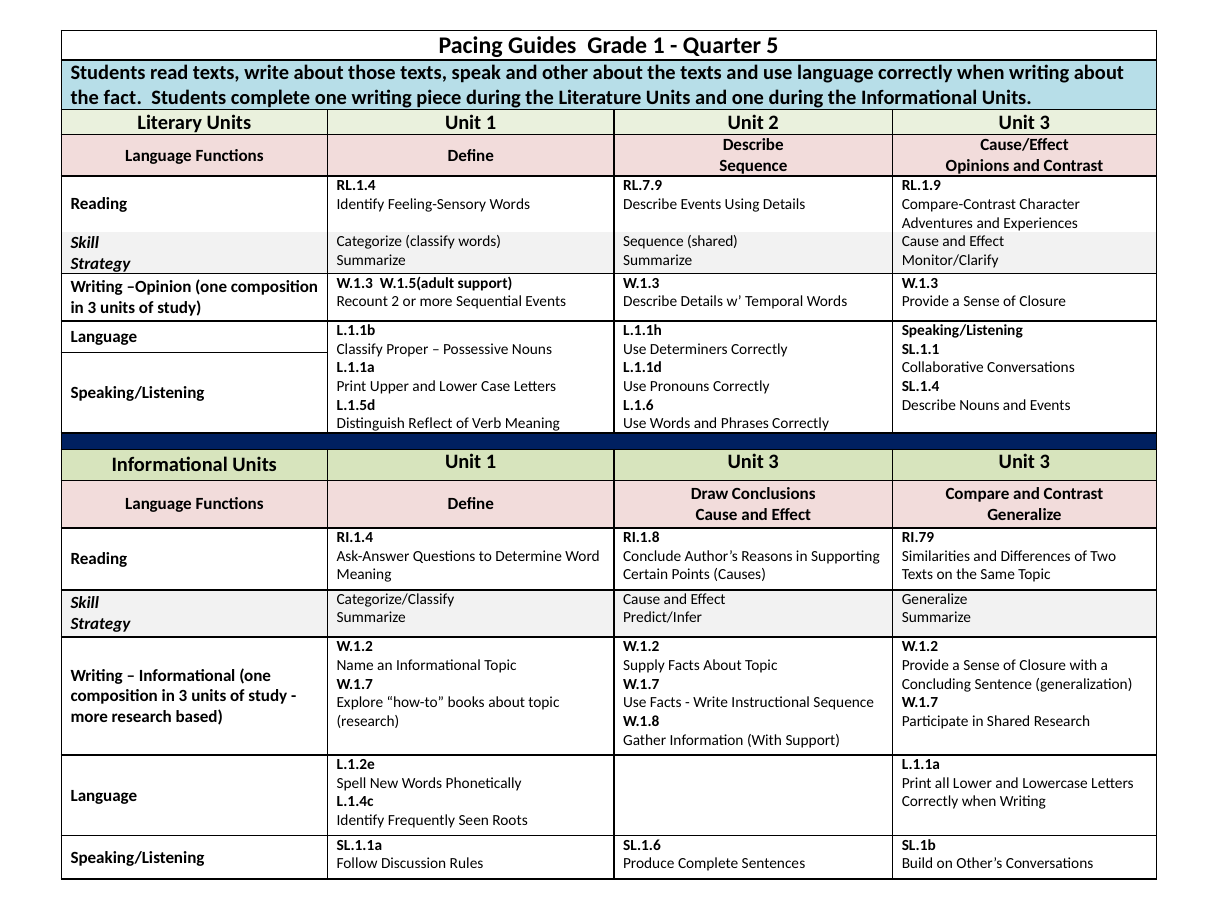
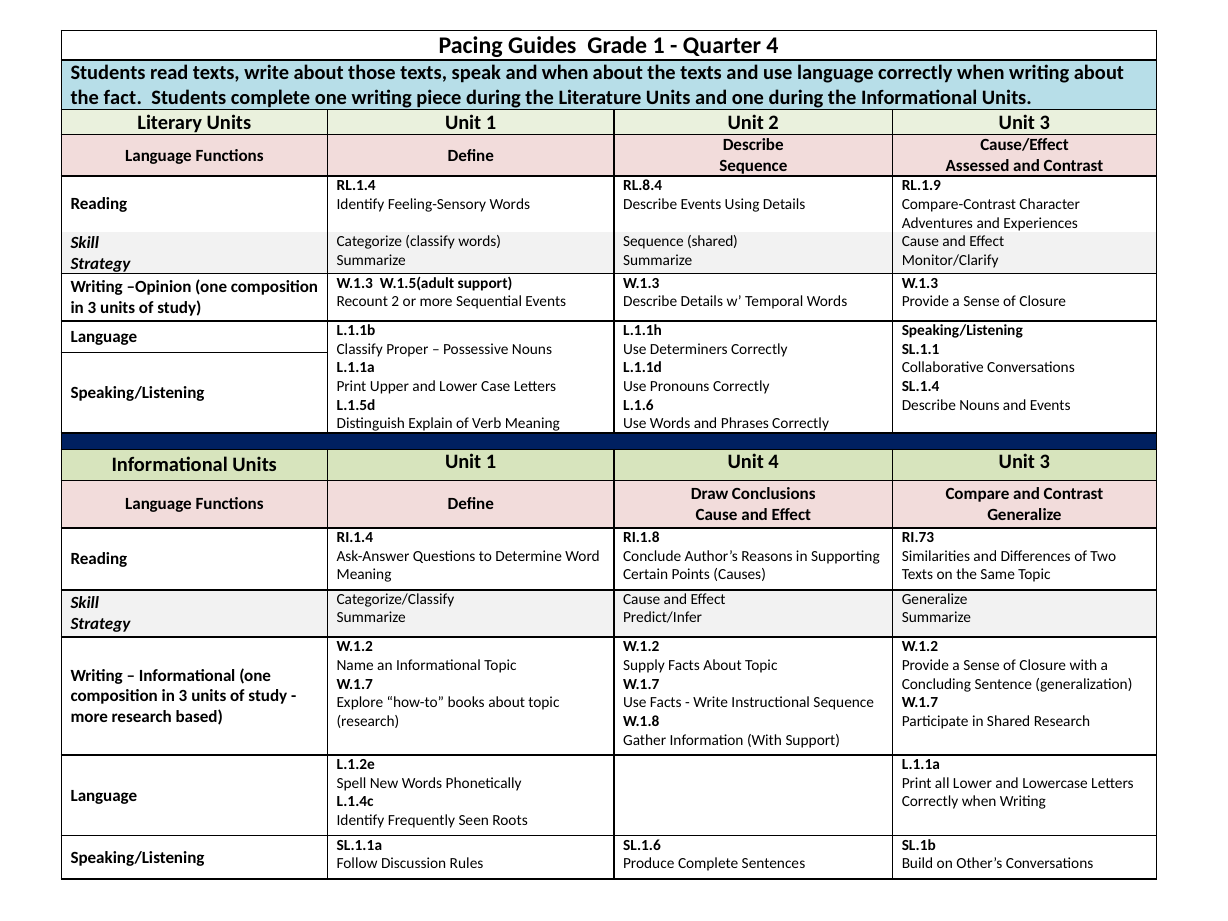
Quarter 5: 5 -> 4 (773, 46)
and other: other -> when (565, 72)
Opinions: Opinions -> Assessed (978, 166)
RL.7.9: RL.7.9 -> RL.8.4 (643, 186)
Reflect: Reflect -> Explain (431, 424)
1 Unit 3: 3 -> 4 (774, 462)
RI.79: RI.79 -> RI.73 (918, 537)
